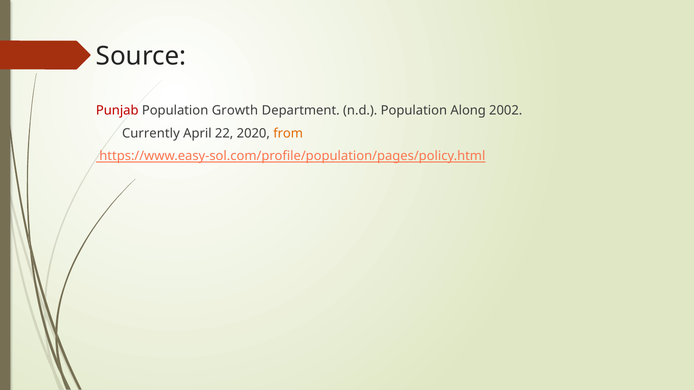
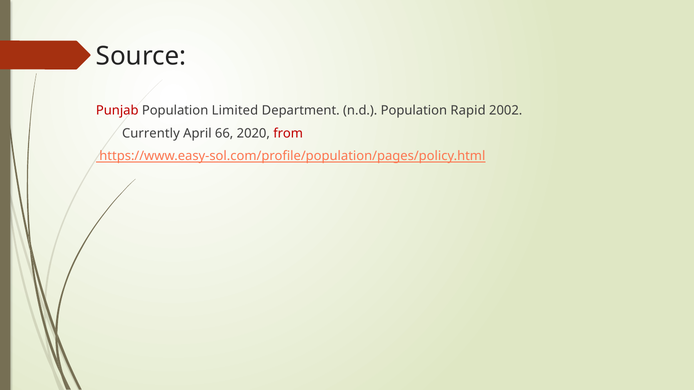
Growth: Growth -> Limited (235, 111)
Along: Along -> Rapid (468, 111)
22: 22 -> 66 (224, 133)
from colour: orange -> red (288, 133)
